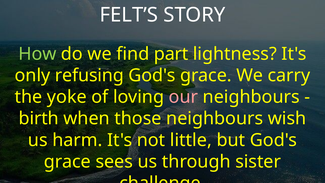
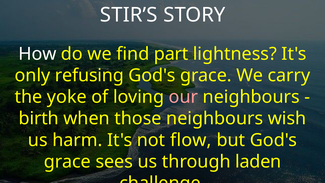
FELT’S: FELT’S -> STIR’S (129, 15)
How colour: light green -> white (37, 54)
little: little -> flow (191, 140)
sister: sister -> laden (258, 162)
